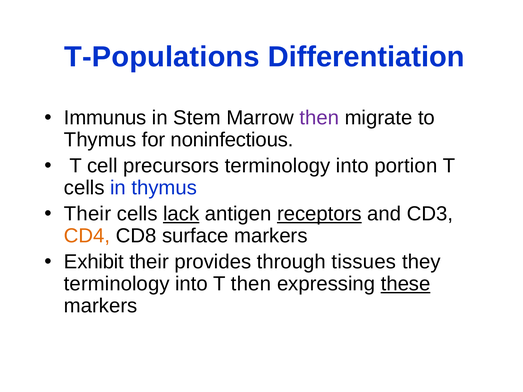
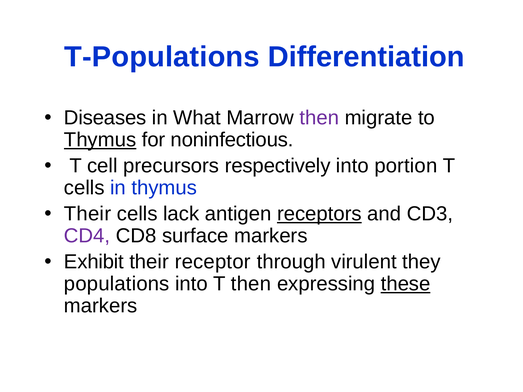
Immunus: Immunus -> Diseases (105, 118)
Stem: Stem -> What (197, 118)
Thymus underline: none -> present (100, 140)
precursors terminology: terminology -> respectively (278, 166)
lack underline: present -> none (181, 214)
CD4 colour: orange -> purple (87, 236)
provides: provides -> receptor (213, 262)
tissues: tissues -> virulent (364, 262)
terminology: terminology -> populations (117, 284)
